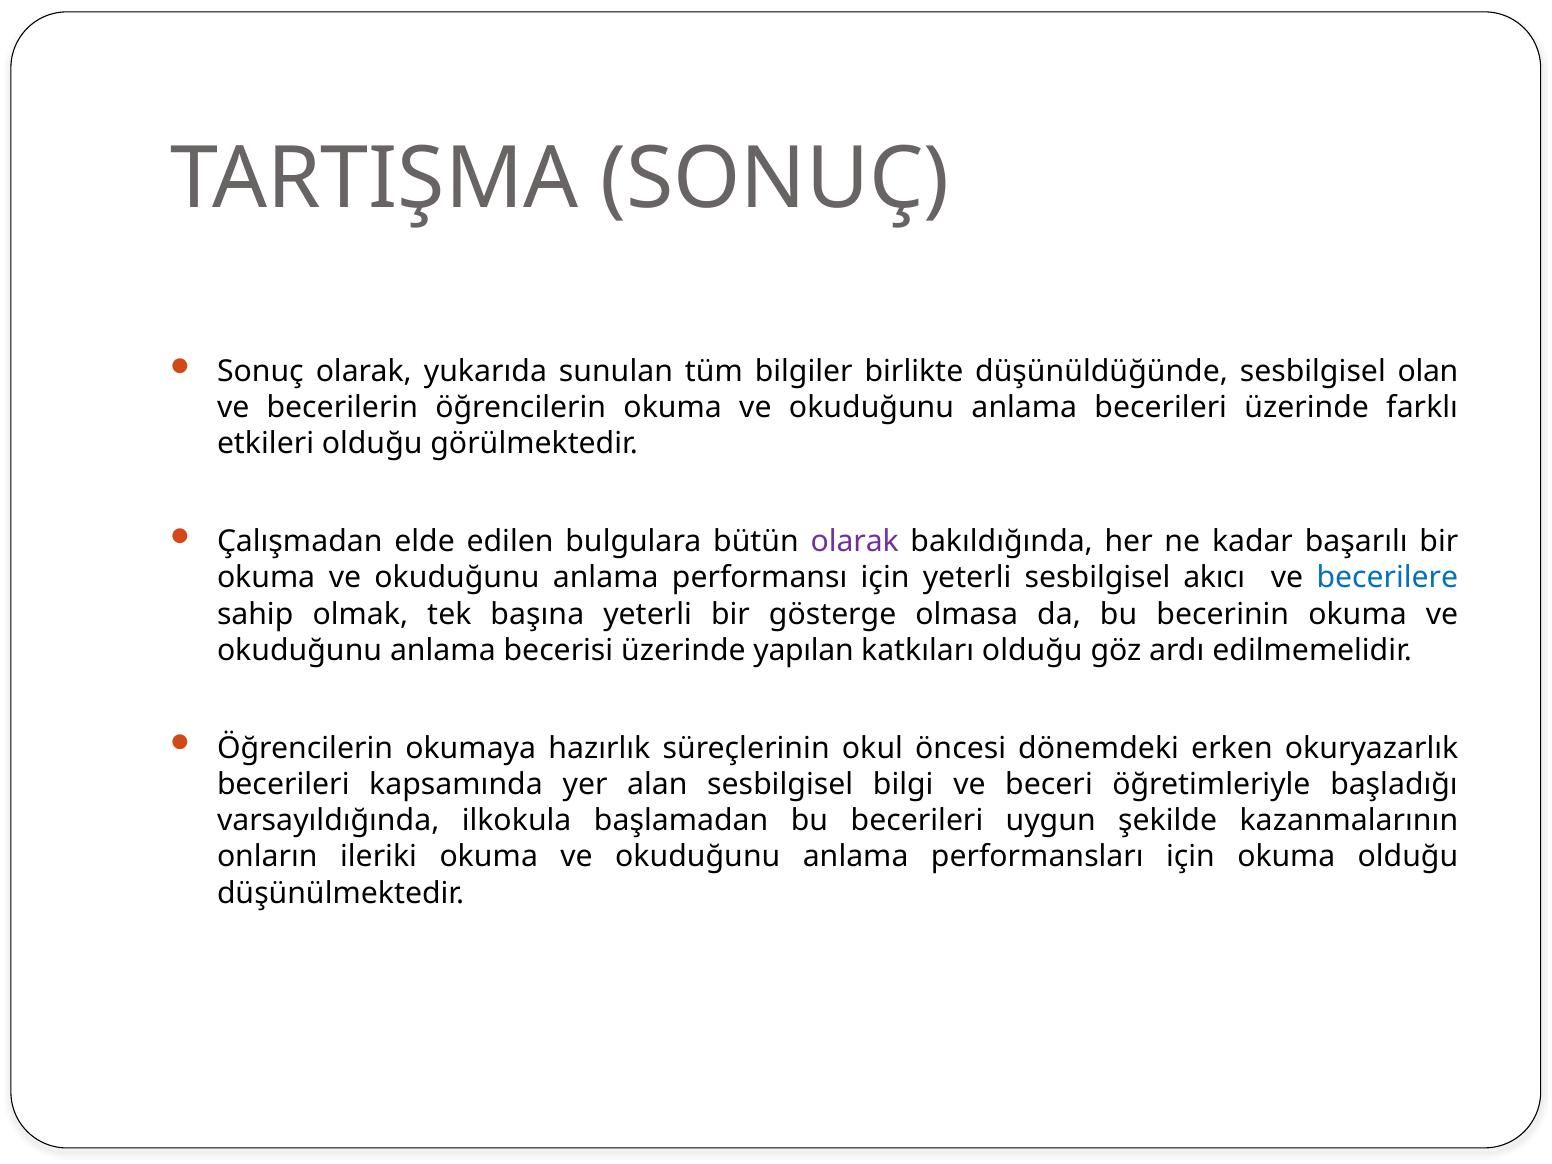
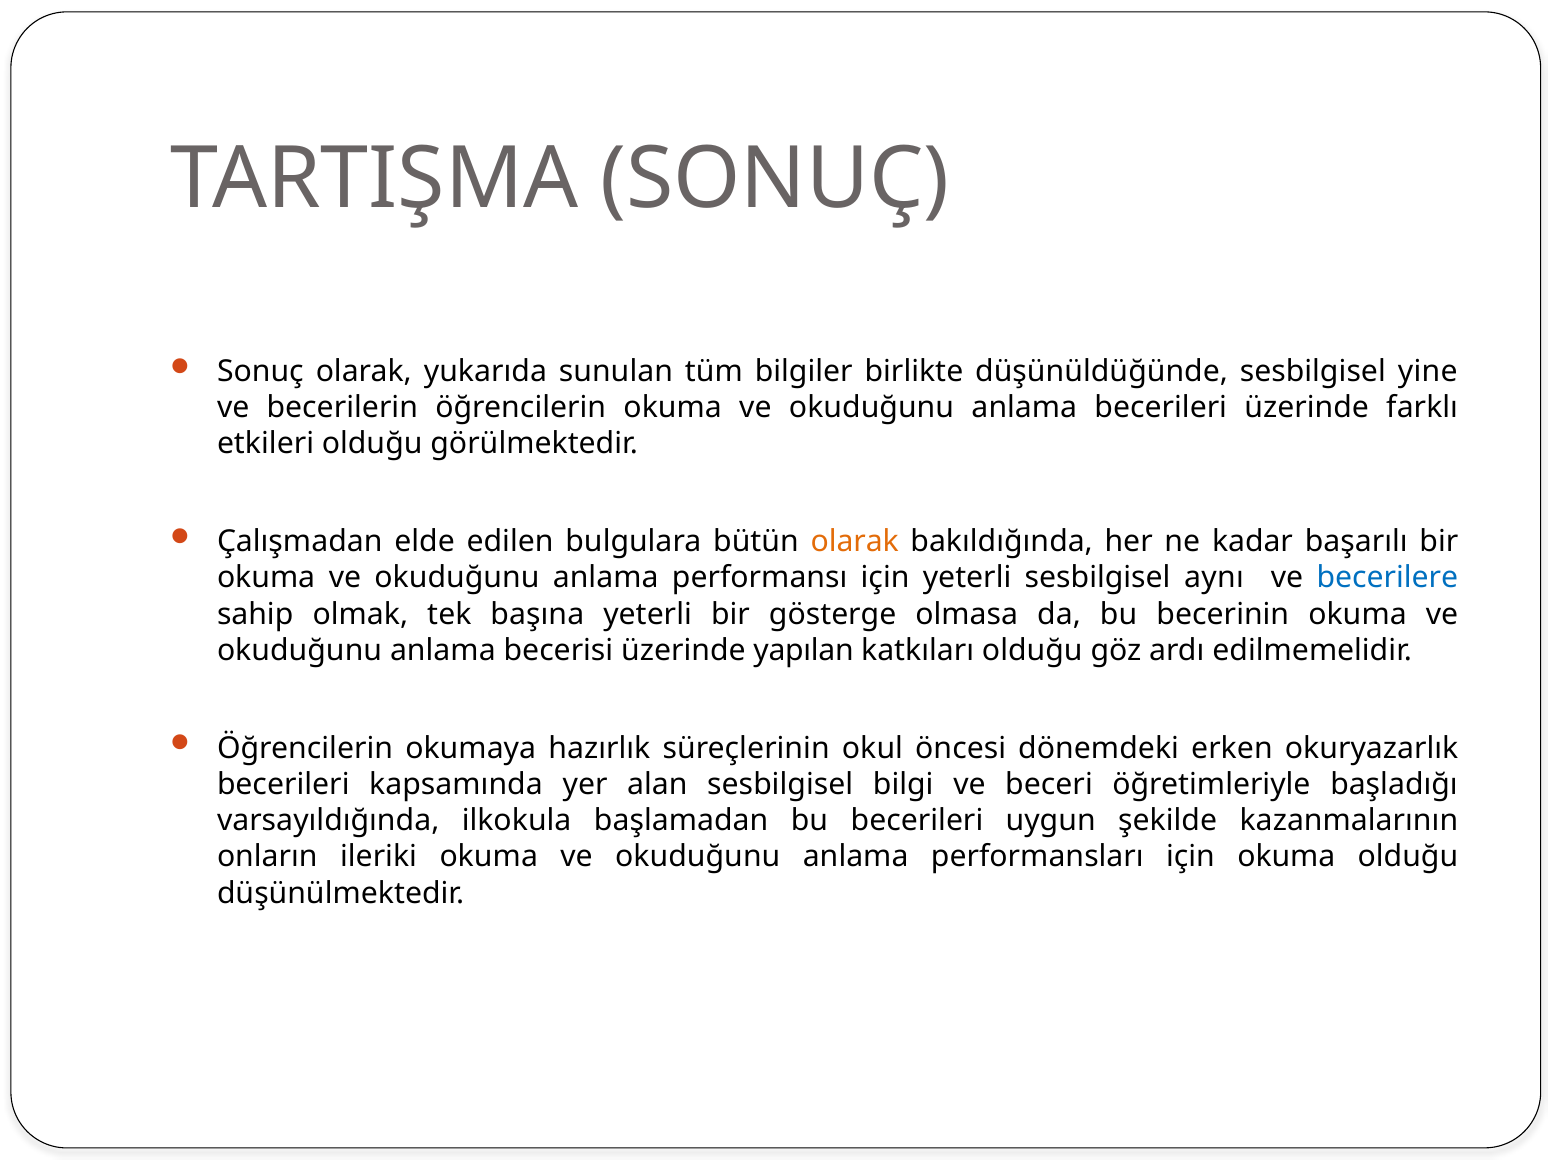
olan: olan -> yine (1428, 371)
olarak colour: purple -> orange (855, 542)
akıcı: akıcı -> aynı (1214, 578)
